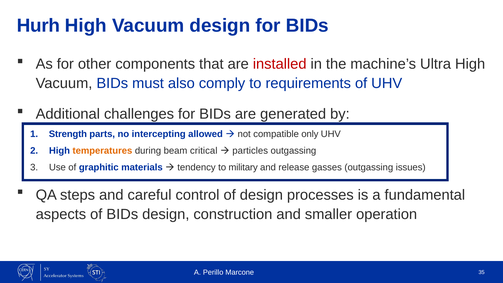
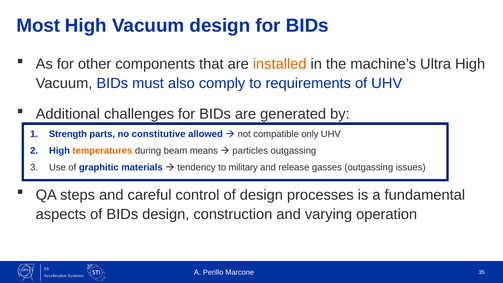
Hurh: Hurh -> Most (38, 25)
installed colour: red -> orange (280, 64)
intercepting: intercepting -> constitutive (159, 134)
critical: critical -> means (204, 151)
smaller: smaller -> varying (328, 214)
